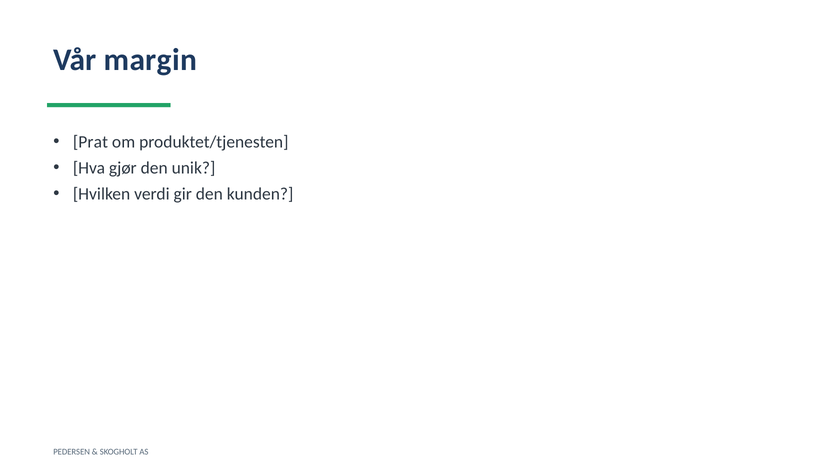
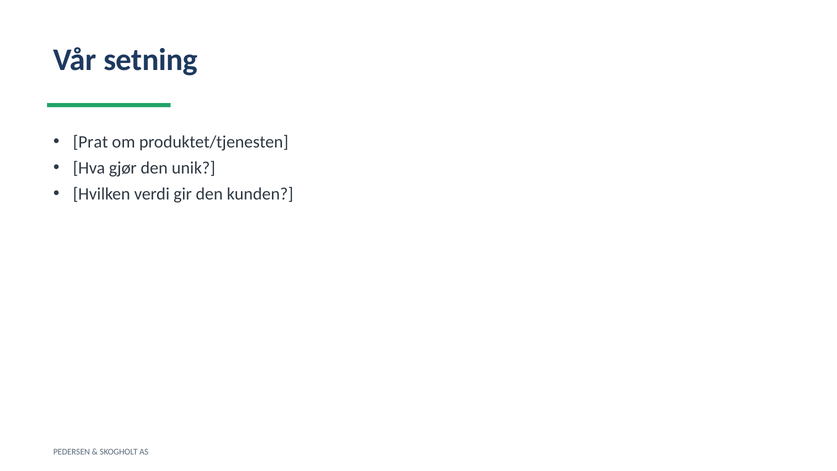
margin: margin -> setning (151, 60)
